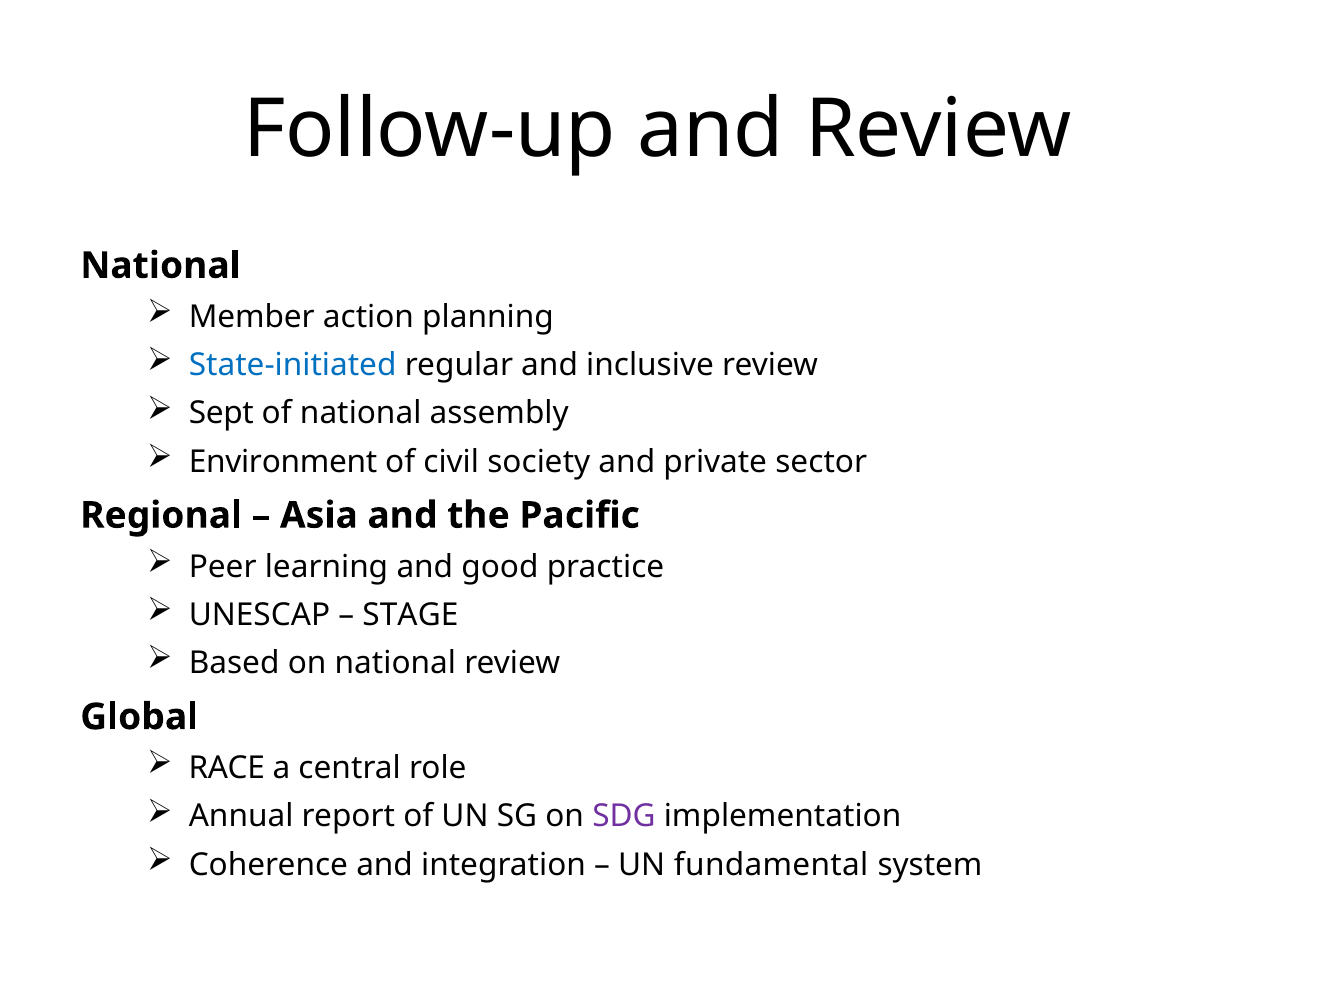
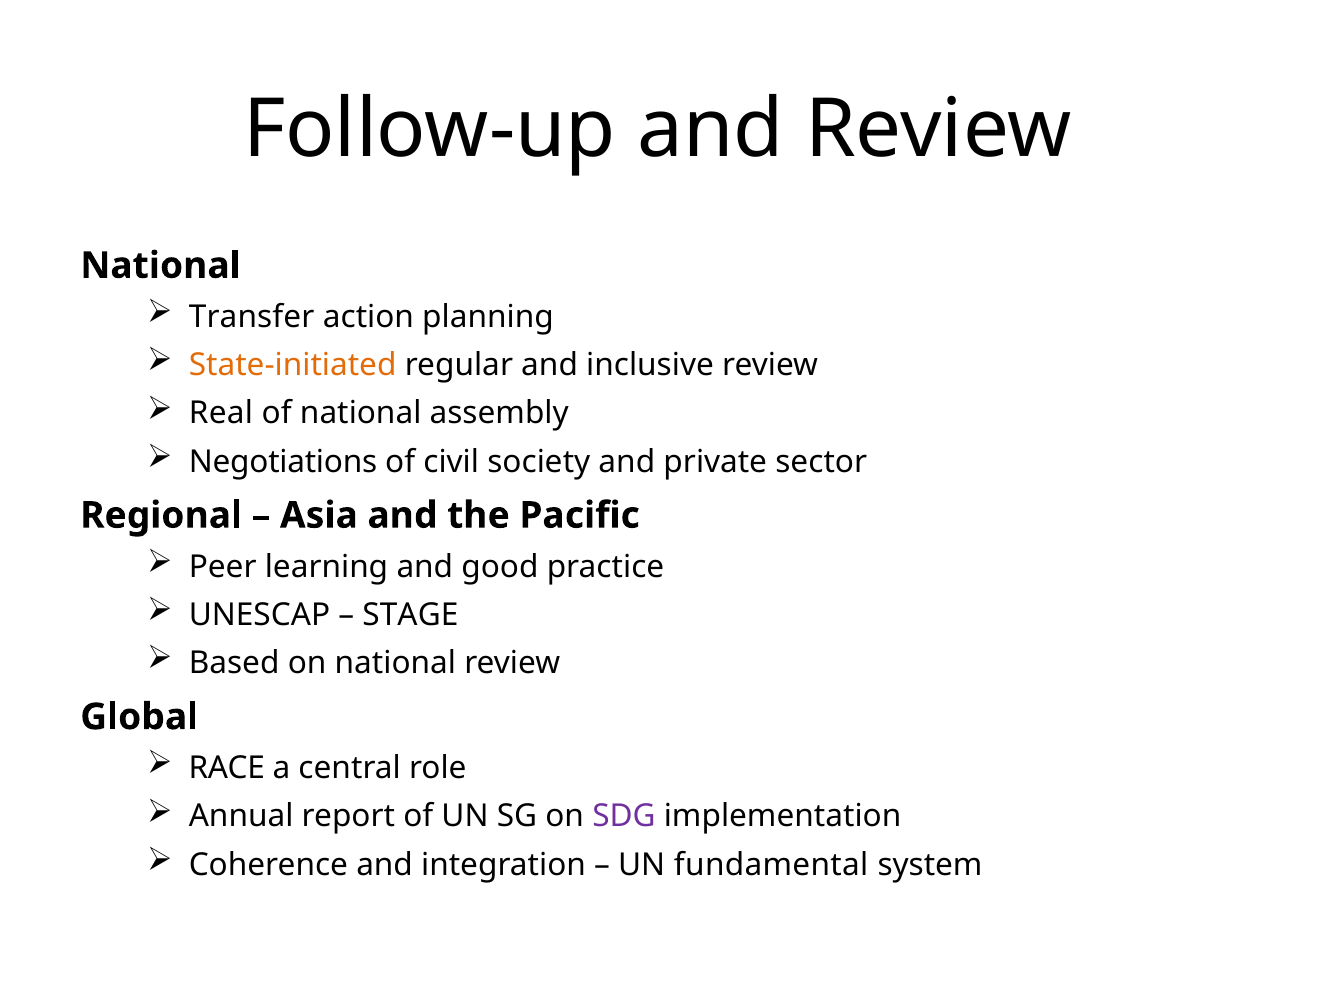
Member: Member -> Transfer (252, 317)
State-initiated colour: blue -> orange (293, 365)
Sept: Sept -> Real (221, 413)
Environment: Environment -> Negotiations (283, 462)
